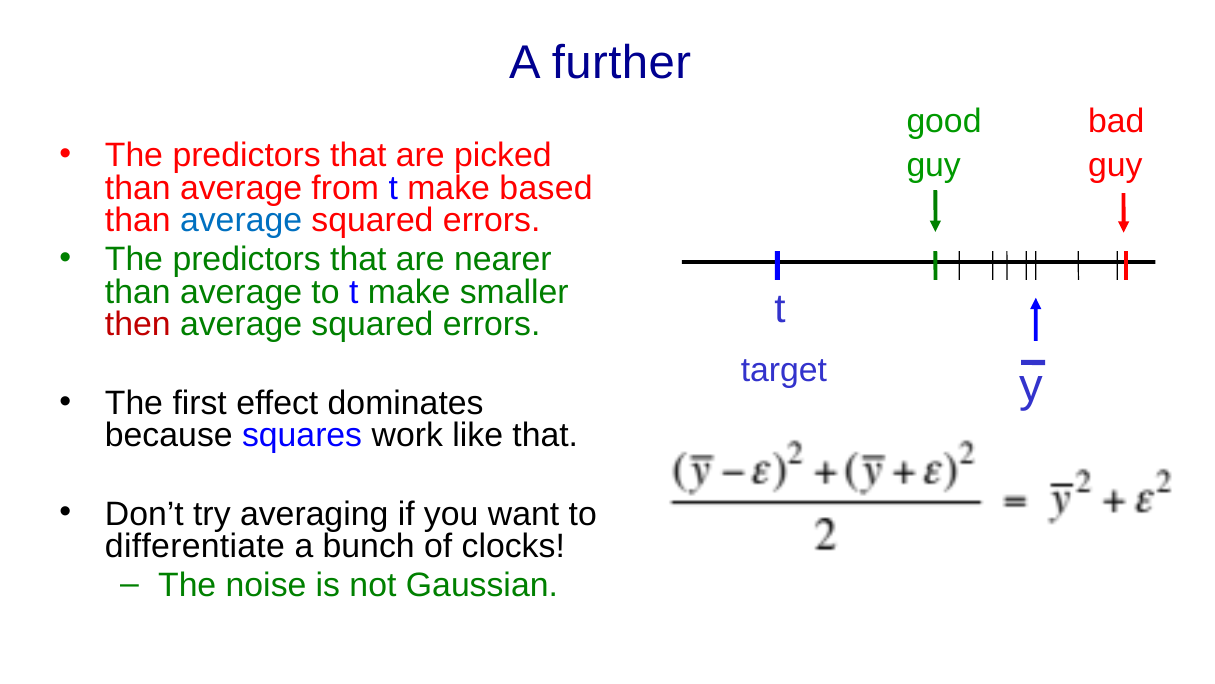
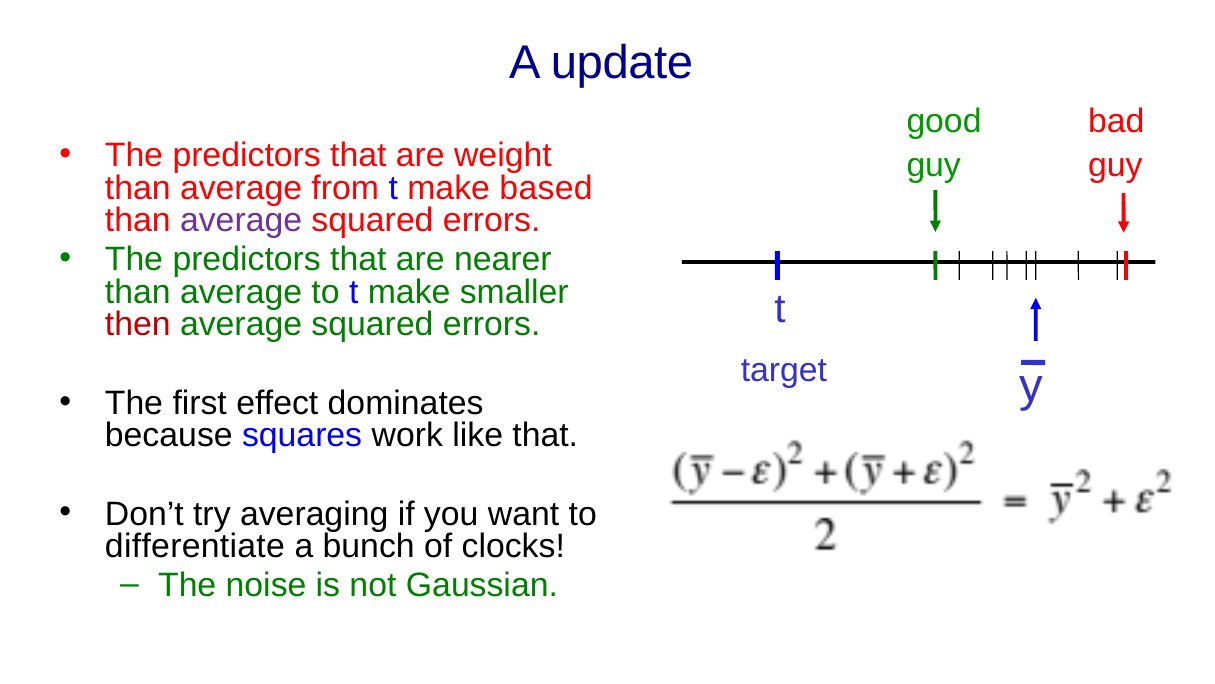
further: further -> update (622, 63)
picked: picked -> weight (503, 156)
average colour: blue -> purple (241, 220)
